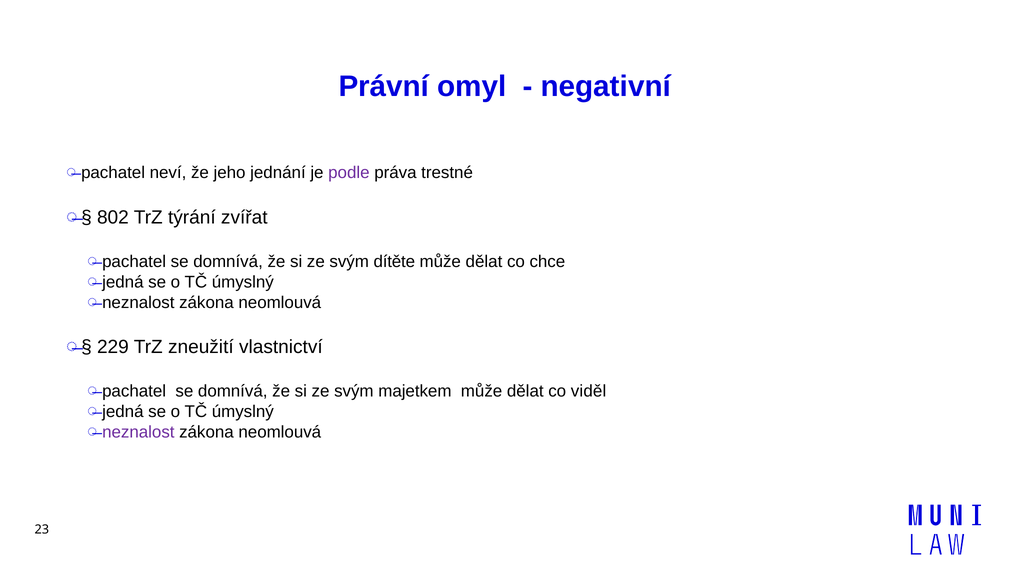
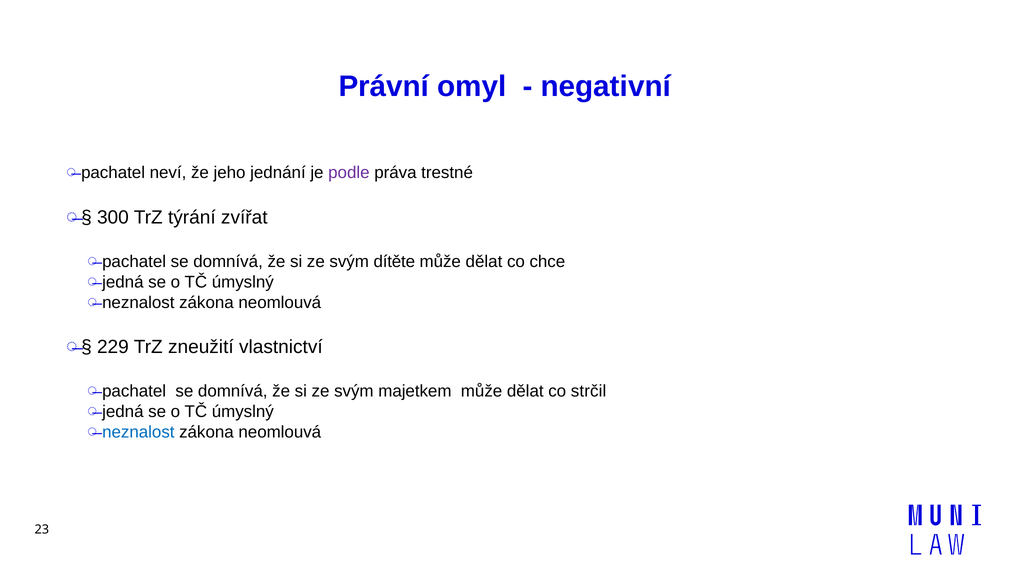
802: 802 -> 300 (113, 218)
viděl: viděl -> strčil (589, 392)
neznalost colour: purple -> blue (138, 433)
